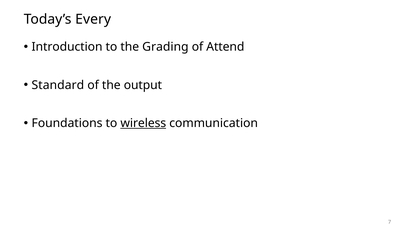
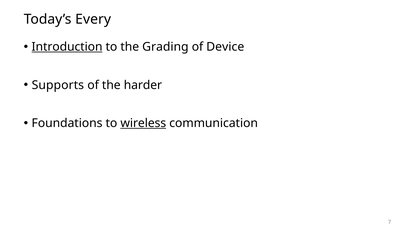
Introduction underline: none -> present (67, 47)
Attend: Attend -> Device (225, 47)
Standard: Standard -> Supports (58, 85)
output: output -> harder (143, 85)
